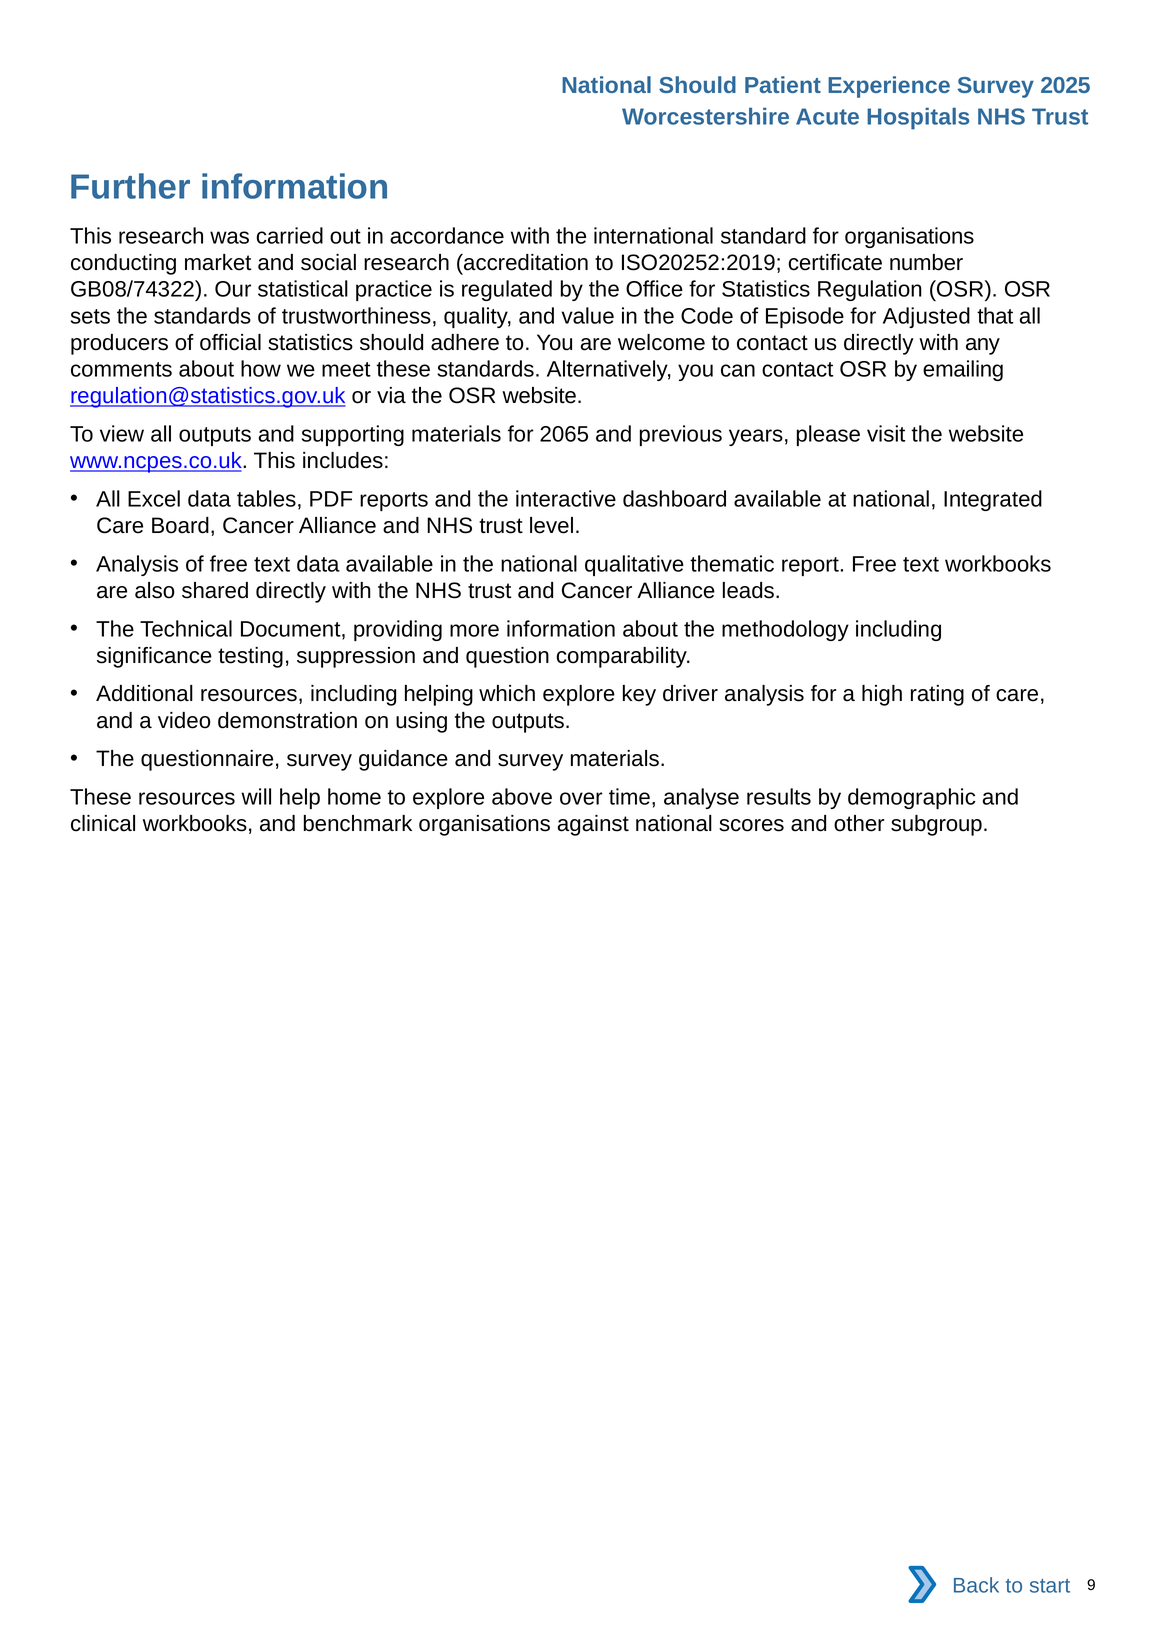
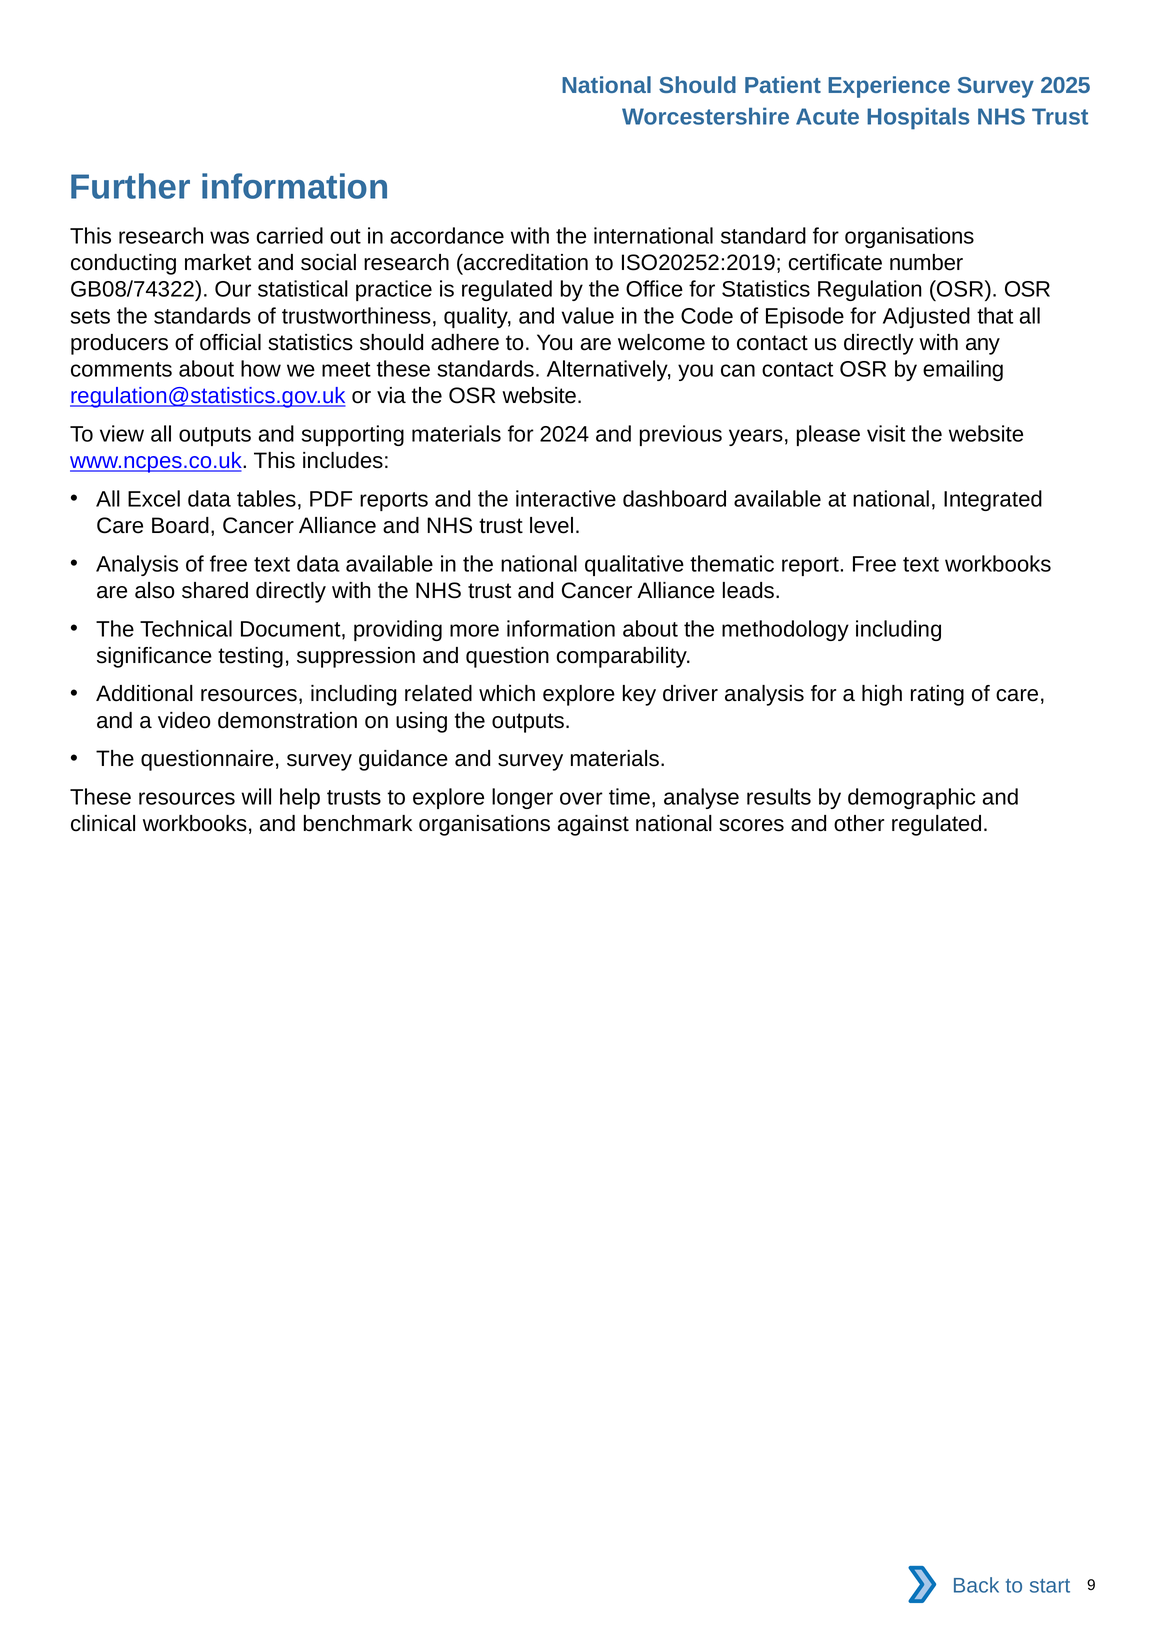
2065: 2065 -> 2024 (564, 434)
helping: helping -> related (438, 694)
home: home -> trusts (354, 797)
above: above -> longer (522, 797)
other subgroup: subgroup -> regulated (940, 824)
